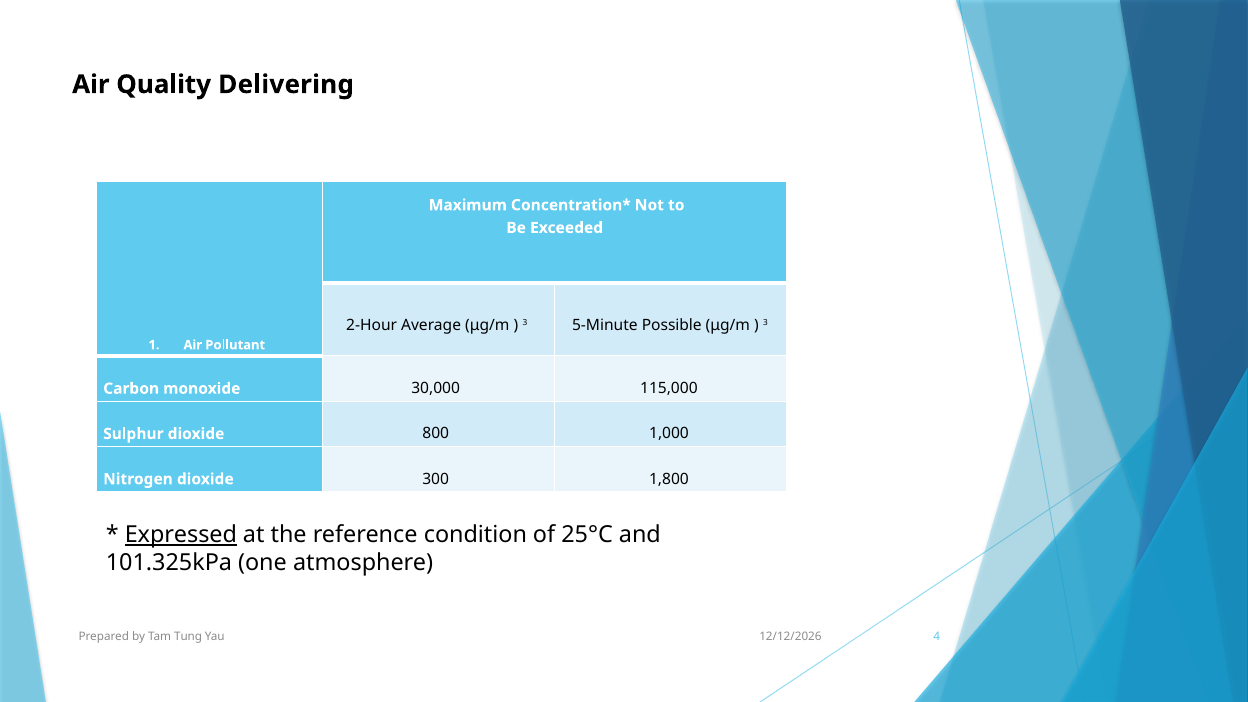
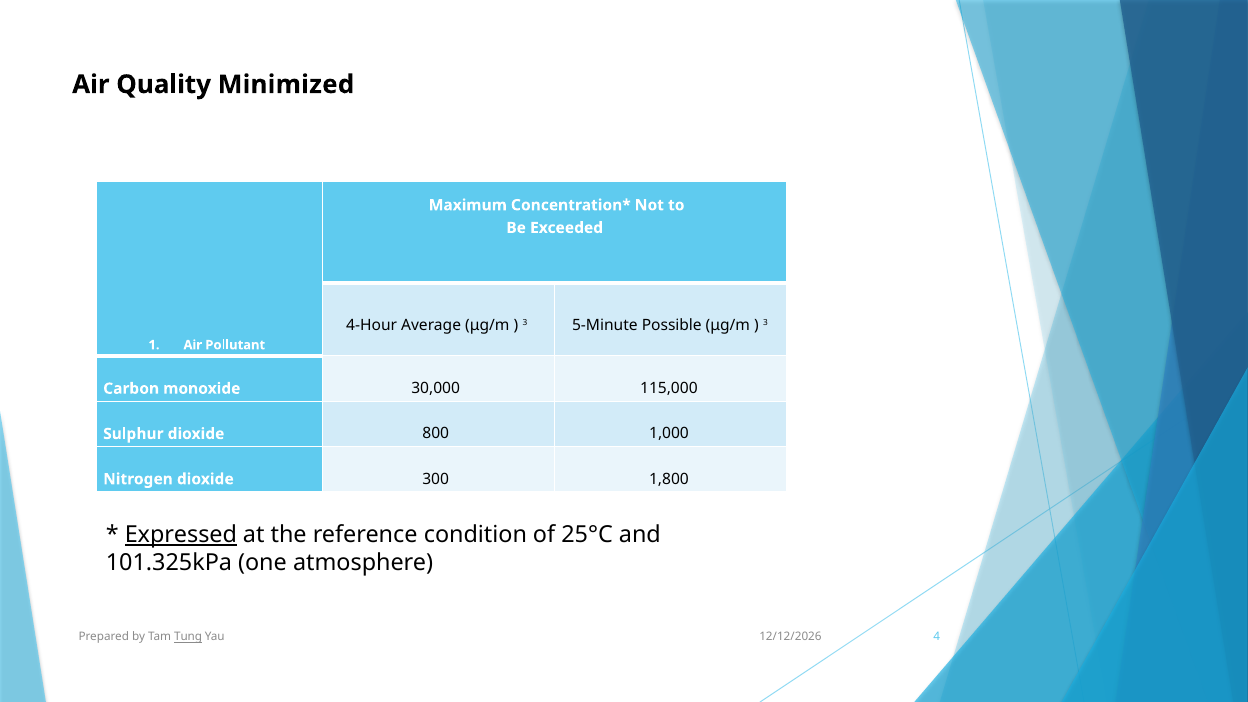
Delivering: Delivering -> Minimized (286, 84)
2-Hour: 2-Hour -> 4-Hour (372, 325)
Tung underline: none -> present (188, 637)
